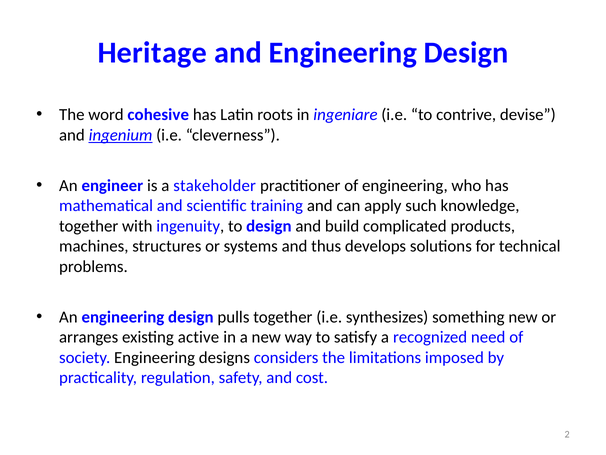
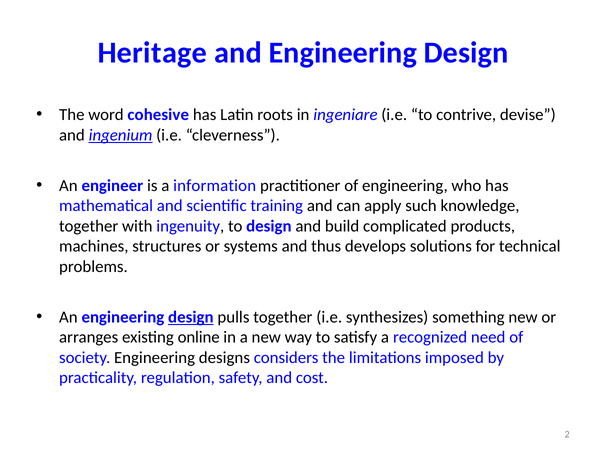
stakeholder: stakeholder -> information (215, 185)
design underline: none -> present (191, 317)
active: active -> online (199, 337)
